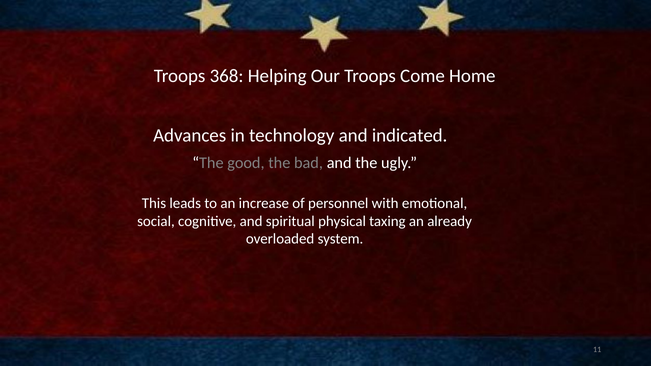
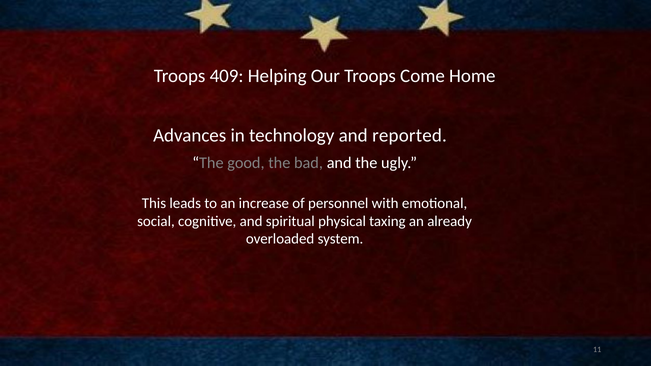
368: 368 -> 409 (227, 76)
indicated: indicated -> reported (410, 135)
